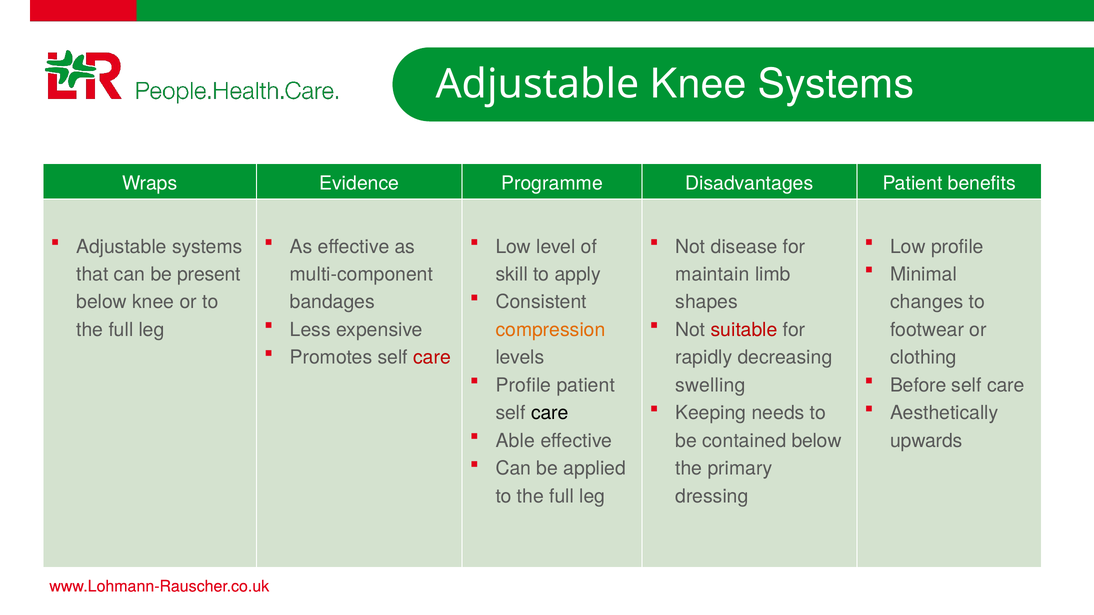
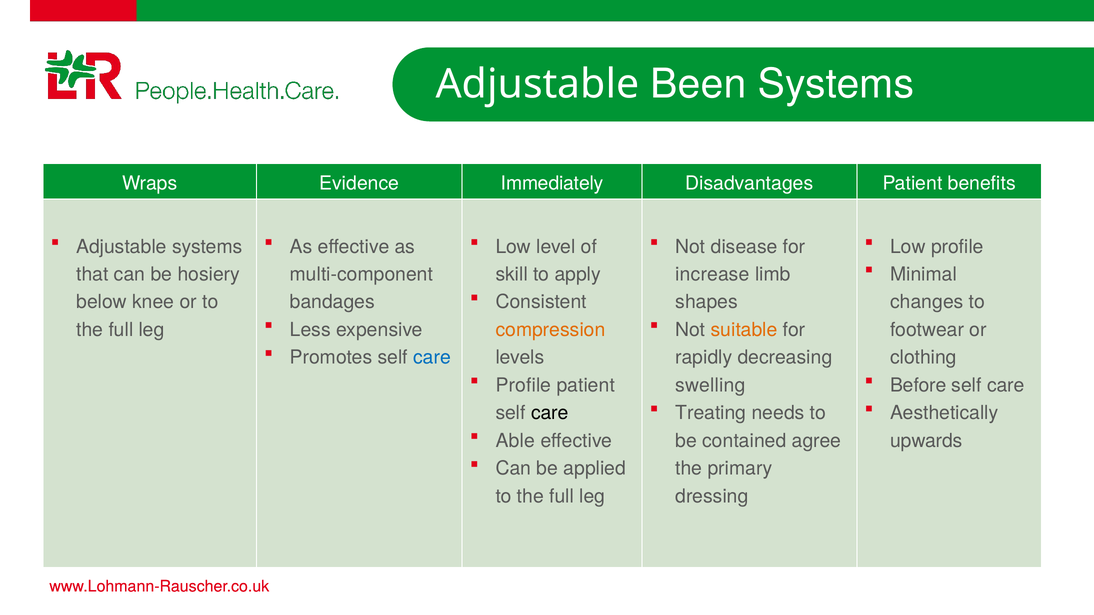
Adjustable Knee: Knee -> Been (698, 84)
Programme: Programme -> Immediately (552, 184)
present: present -> hosiery (209, 275)
maintain: maintain -> increase (712, 275)
suitable colour: red -> orange (744, 330)
care colour: red -> blue (432, 358)
Keeping: Keeping -> Treating (711, 413)
contained below: below -> agree (816, 441)
